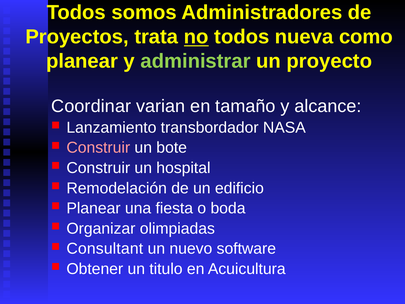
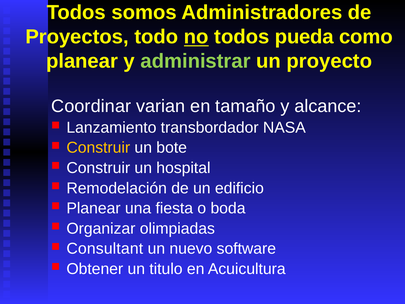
trata: trata -> todo (156, 37)
nueva: nueva -> pueda (304, 37)
Construir colour: pink -> yellow (98, 148)
